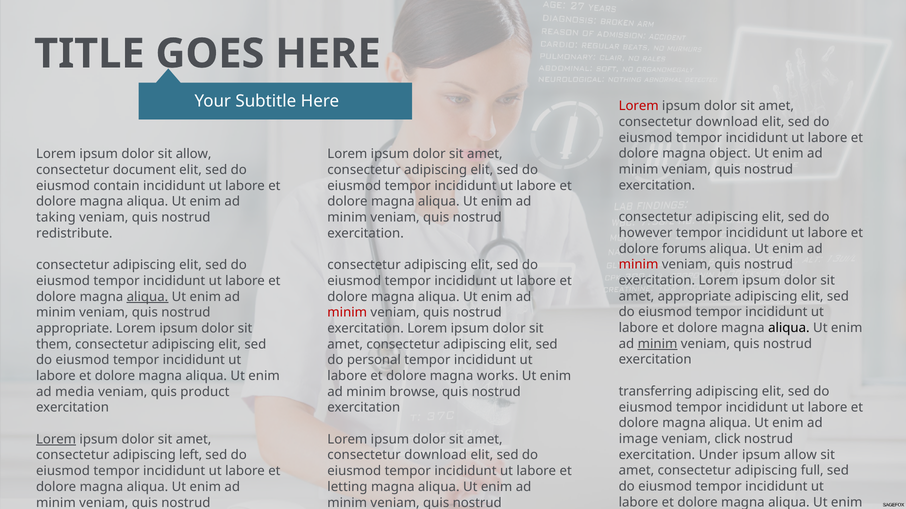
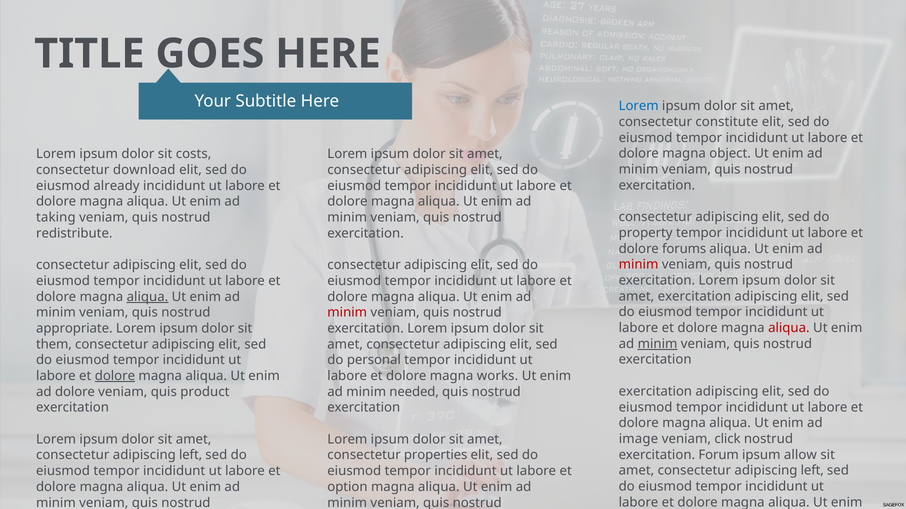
Lorem colour: red -> blue (639, 106)
download: download -> constitute (727, 122)
sit allow: allow -> costs (194, 154)
document: document -> download (144, 170)
contain: contain -> already (116, 186)
however: however -> property (646, 233)
amet appropriate: appropriate -> exercitation (694, 297)
aliqua colour: black -> red (789, 328)
dolore underline: none -> present (115, 376)
transferring: transferring -> exercitation (655, 392)
ad media: media -> dolore (75, 392)
browse: browse -> needed (414, 392)
Lorem underline: present -> none (56, 440)
Under: Under -> Forum (719, 455)
download: download -> properties (436, 456)
full: full -> left (812, 471)
letting: letting -> option (347, 487)
